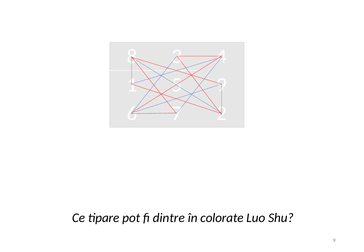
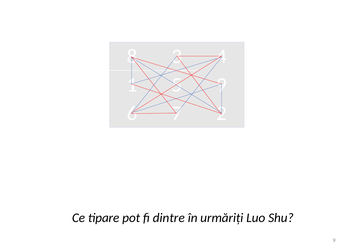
colorate: colorate -> urmăriți (222, 218)
